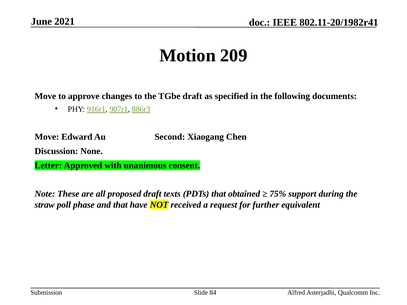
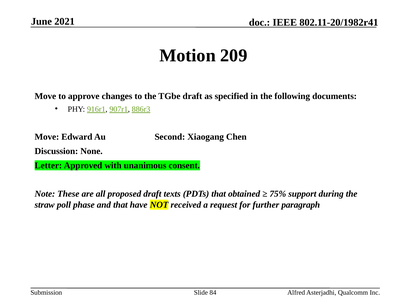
equivalent: equivalent -> paragraph (301, 205)
